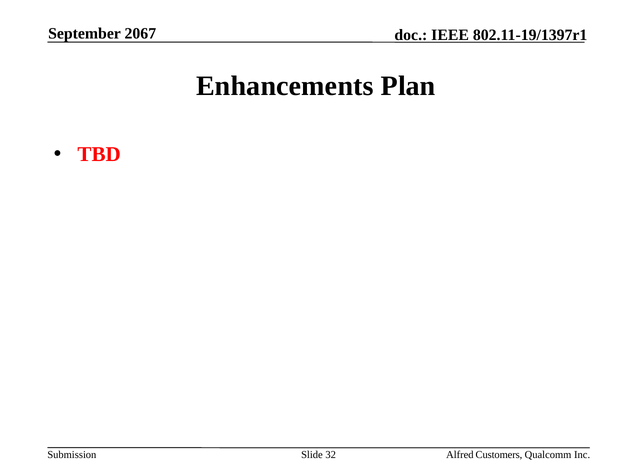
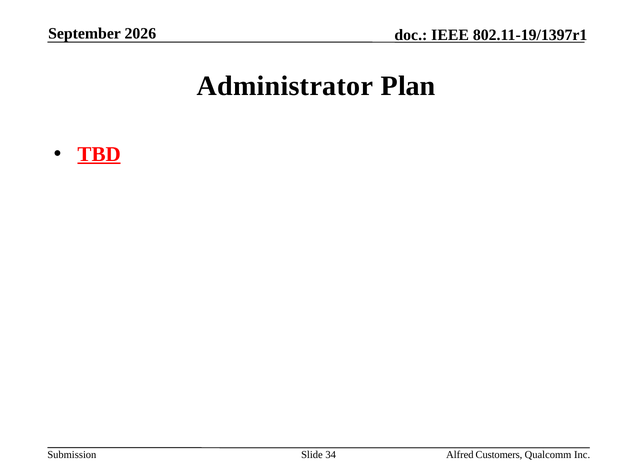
2067: 2067 -> 2026 (140, 34)
Enhancements: Enhancements -> Administrator (285, 86)
TBD underline: none -> present (99, 154)
32: 32 -> 34 (331, 455)
